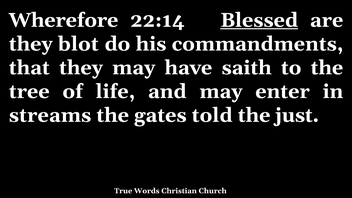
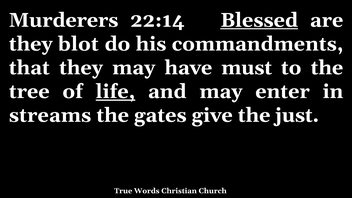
Wherefore: Wherefore -> Murderers (64, 20)
saith: saith -> must (247, 68)
life underline: none -> present (115, 92)
told: told -> give (212, 115)
